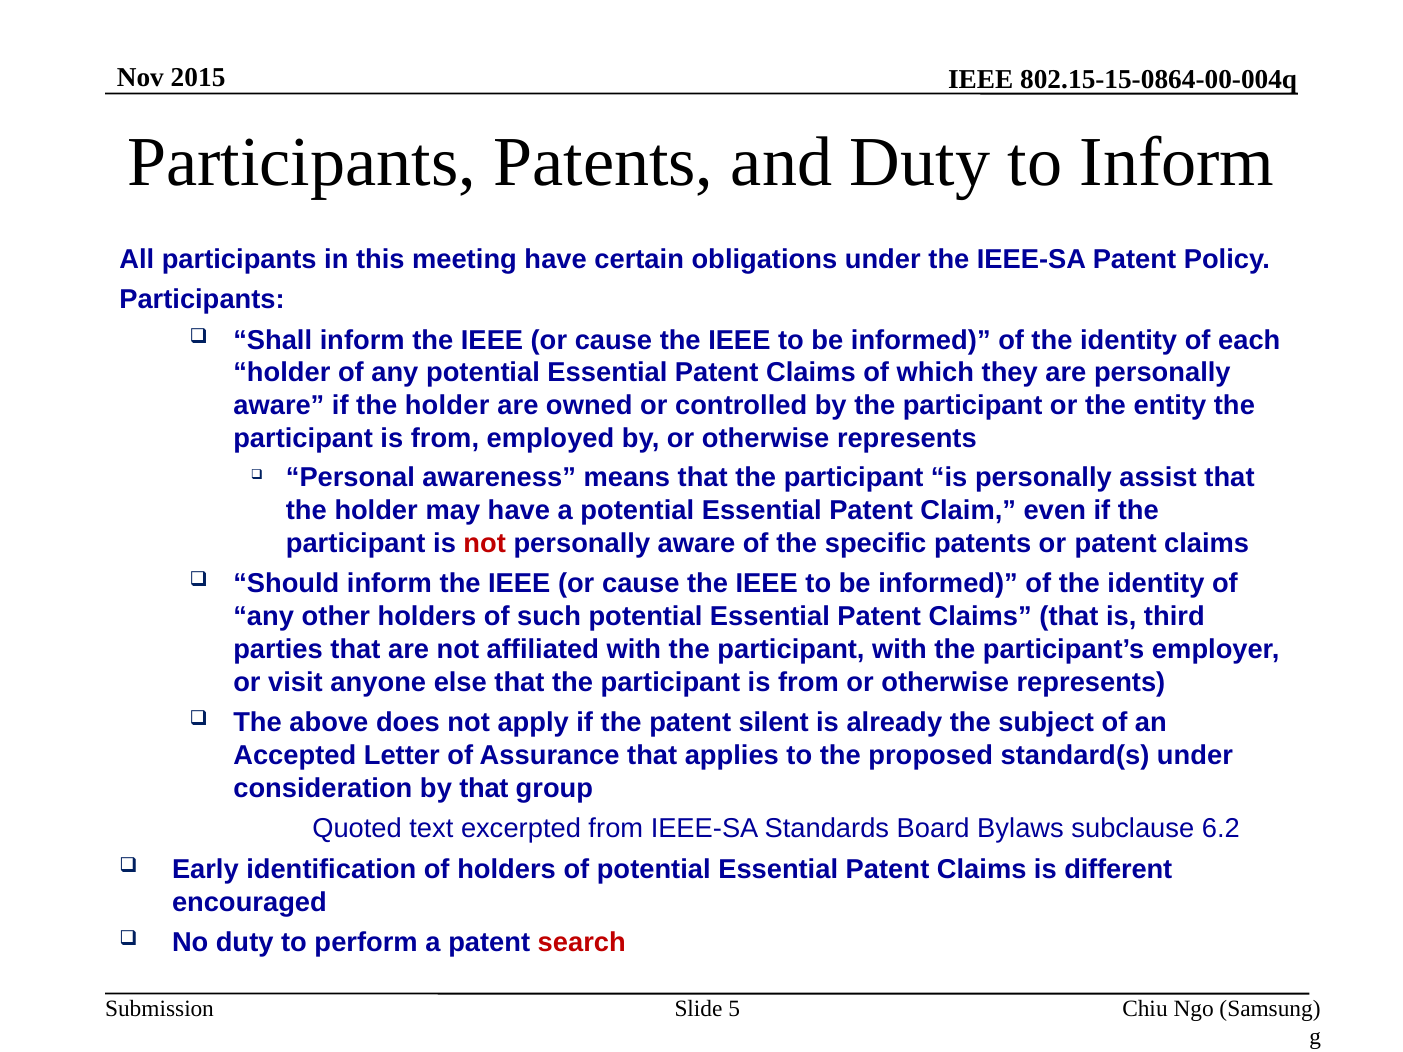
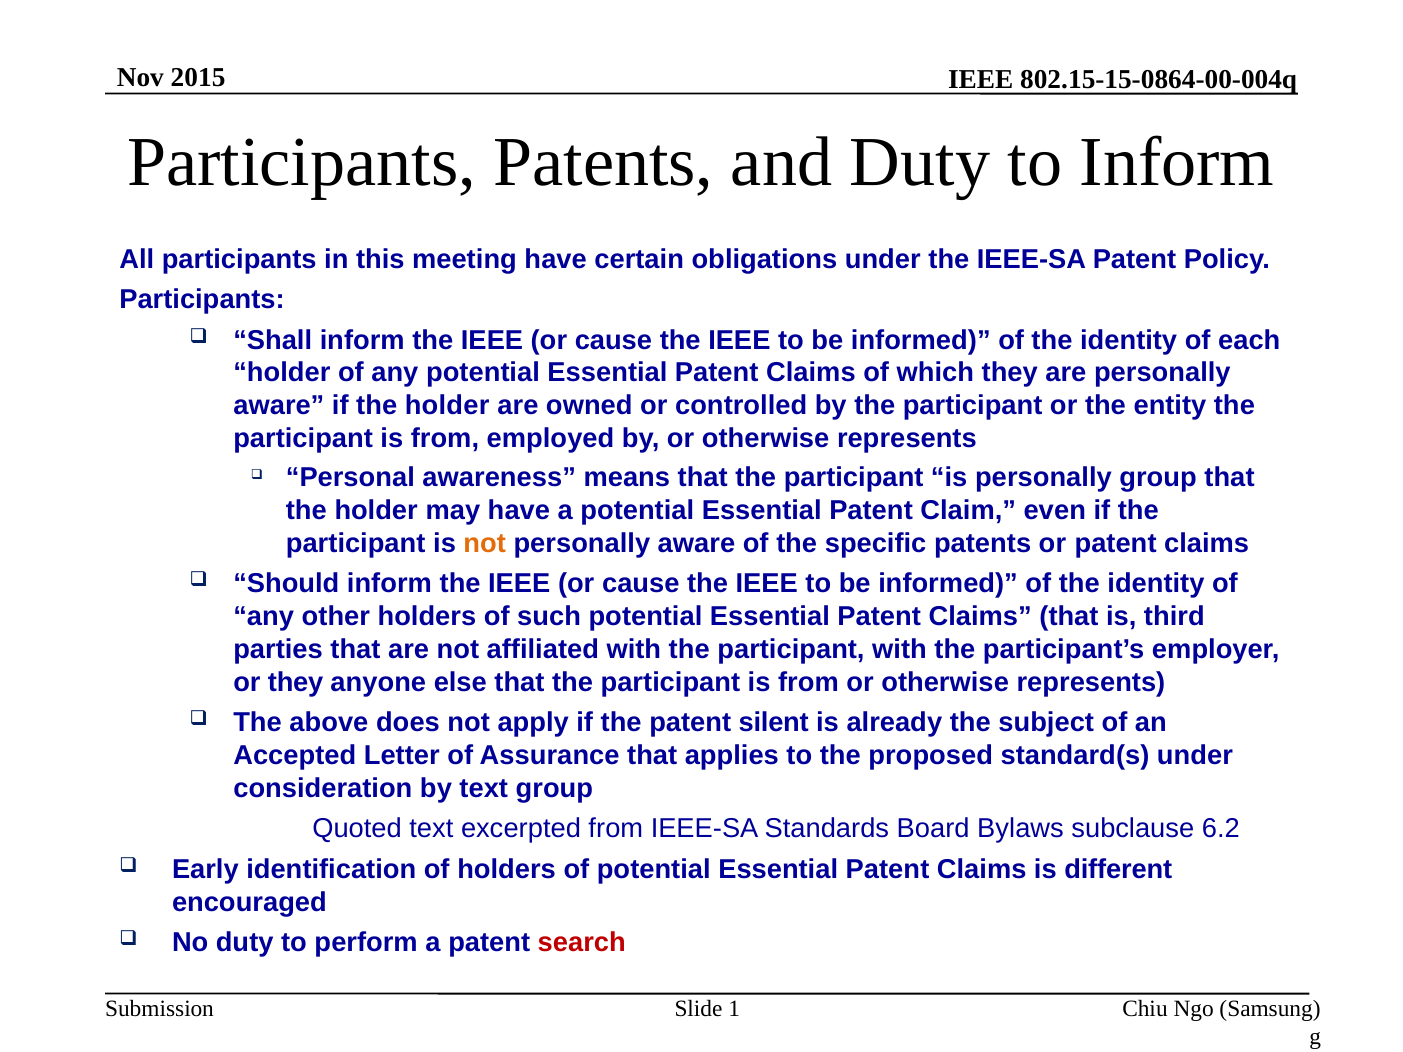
personally assist: assist -> group (1158, 478)
not colour: red -> orange (485, 544)
or visit: visit -> they (296, 682)
by that: that -> text (484, 788)
5: 5 -> 1 (734, 1009)
